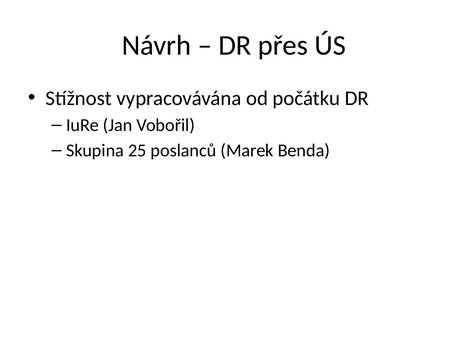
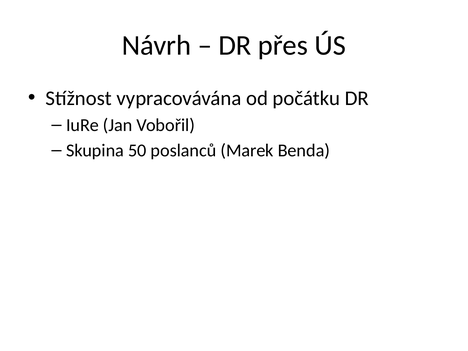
25: 25 -> 50 (137, 151)
